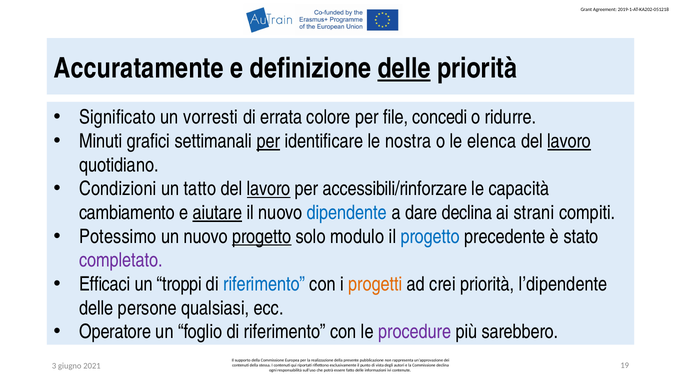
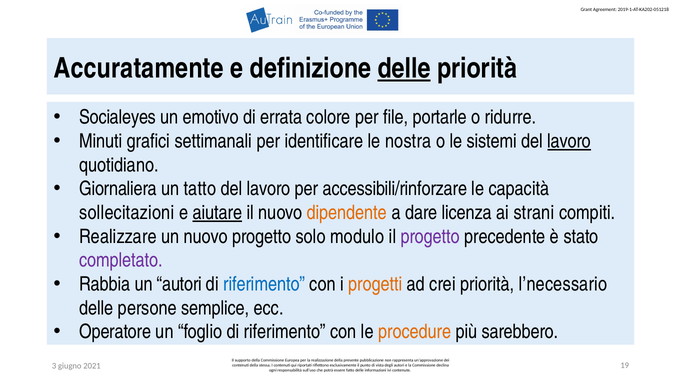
Significato: Significato -> Socialeyes (118, 117)
vorresti: vorresti -> emotivo (211, 117)
concedi: concedi -> portarle (440, 117)
per underline: present -> none (268, 141)
elenca: elenca -> sistemi (492, 141)
Condizioni: Condizioni -> Giornaliera (118, 189)
lavoro underline: present -> none (269, 189)
cambiamento: cambiamento -> sollecitazioni (127, 213)
dipendente colour: blue -> orange (347, 213)
dare declina: declina -> licenza (467, 213)
Potessimo: Potessimo -> Realizzare (118, 237)
progetto underline: present -> none (262, 237)
progetto colour: blue -> purple (430, 237)
Efficaci: Efficaci -> Rabbia (105, 284)
un troppi: troppi -> autori (179, 284)
l’dipendente: l’dipendente -> l’necessario (563, 284)
qualsiasi: qualsiasi -> semplice (215, 308)
procedure colour: purple -> orange (415, 332)
